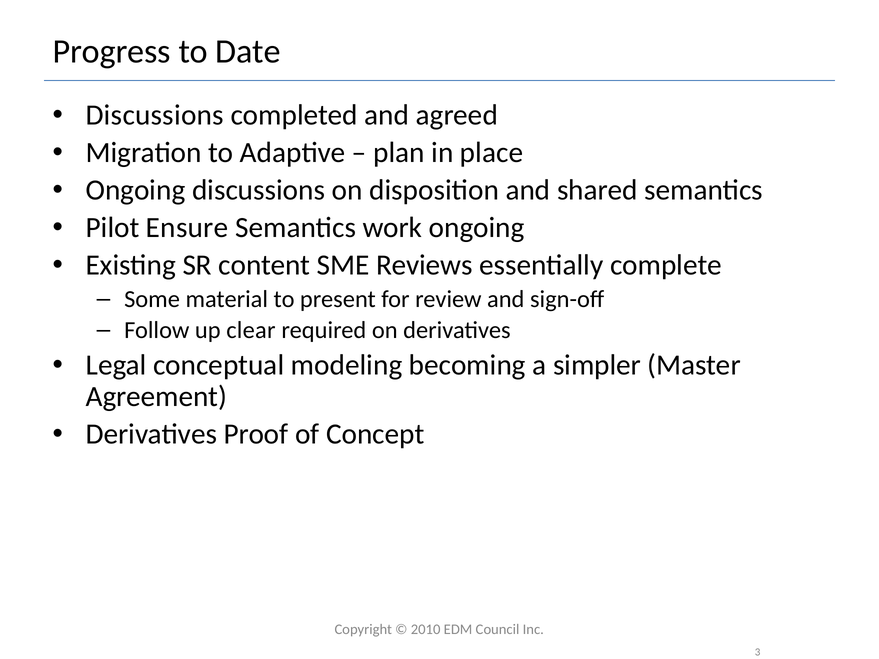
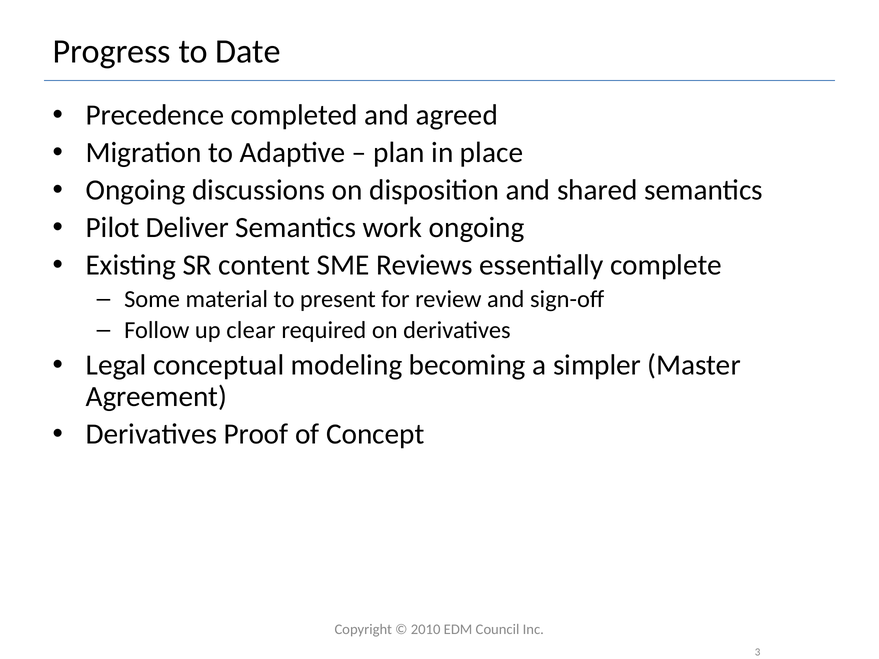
Discussions: Discussions -> Precedence (155, 115)
Ensure: Ensure -> Deliver (187, 228)
